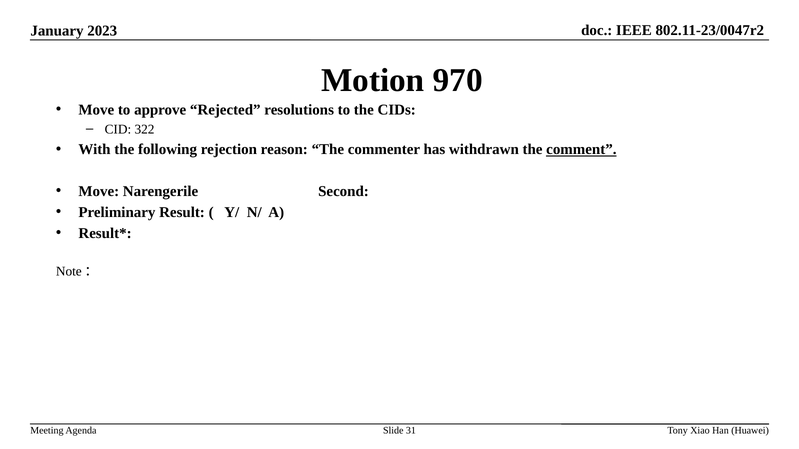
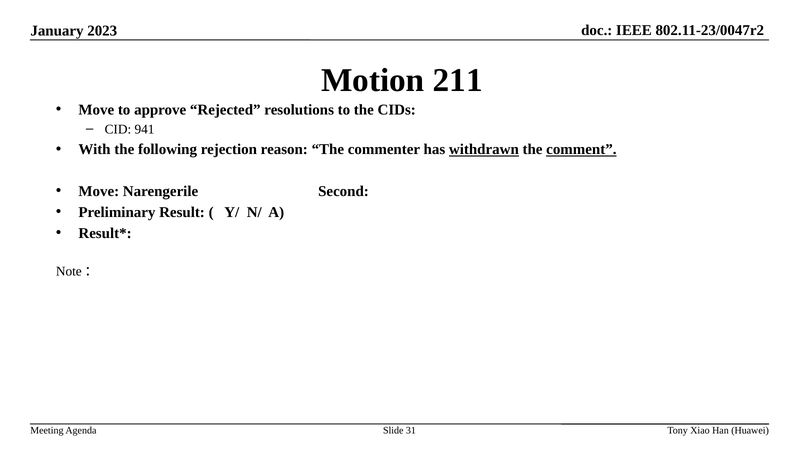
970: 970 -> 211 (458, 80)
322: 322 -> 941 (145, 129)
withdrawn underline: none -> present (484, 150)
